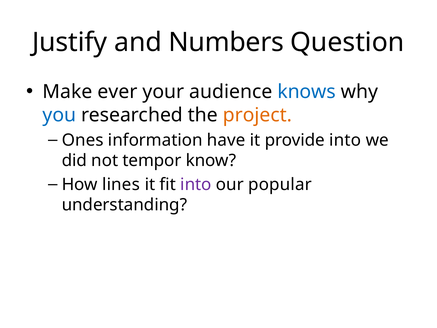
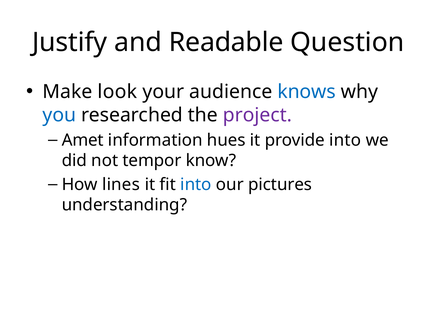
Numbers: Numbers -> Readable (226, 42)
ever: ever -> look (117, 92)
project colour: orange -> purple (257, 115)
Ones: Ones -> Amet (83, 140)
have: have -> hues (226, 140)
into colour: purple -> blue (196, 184)
popular: popular -> pictures (280, 184)
